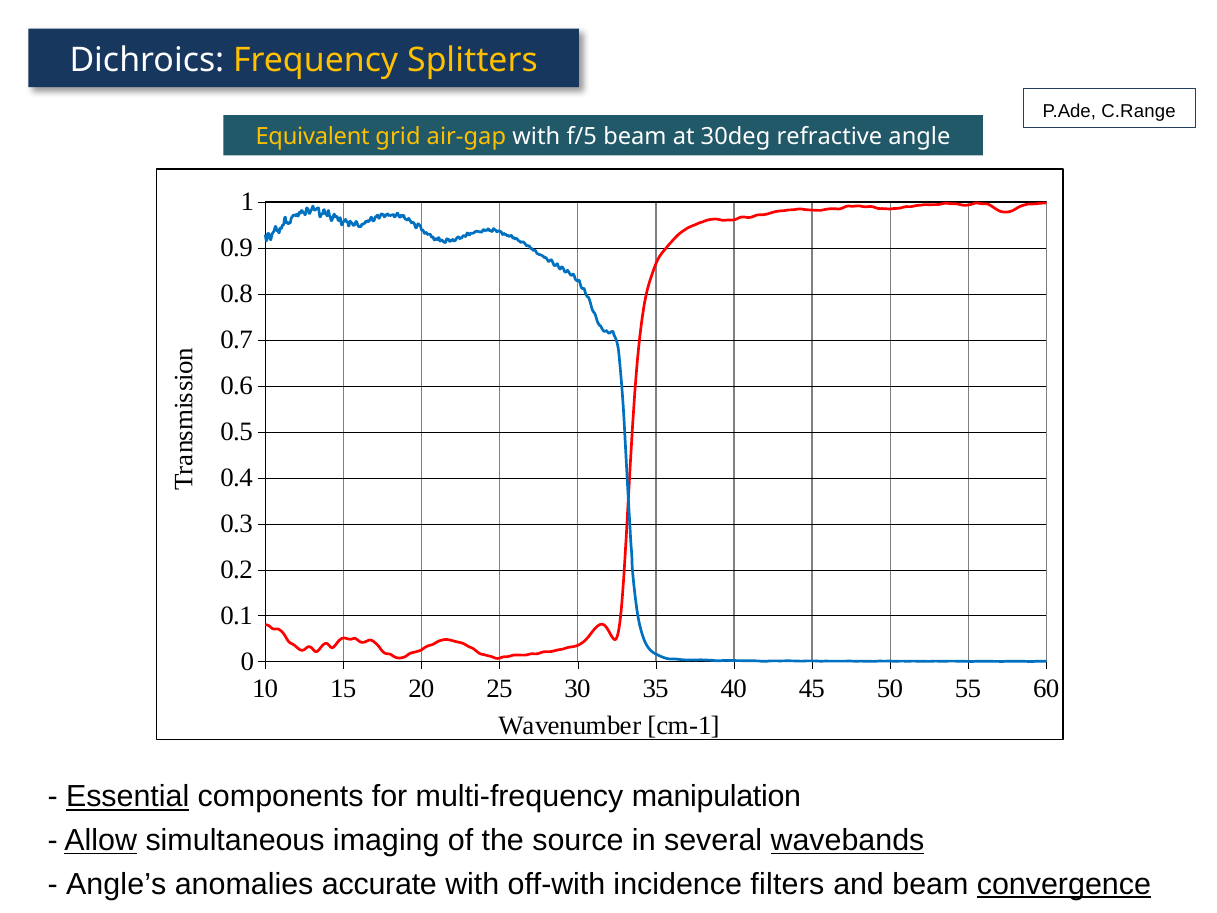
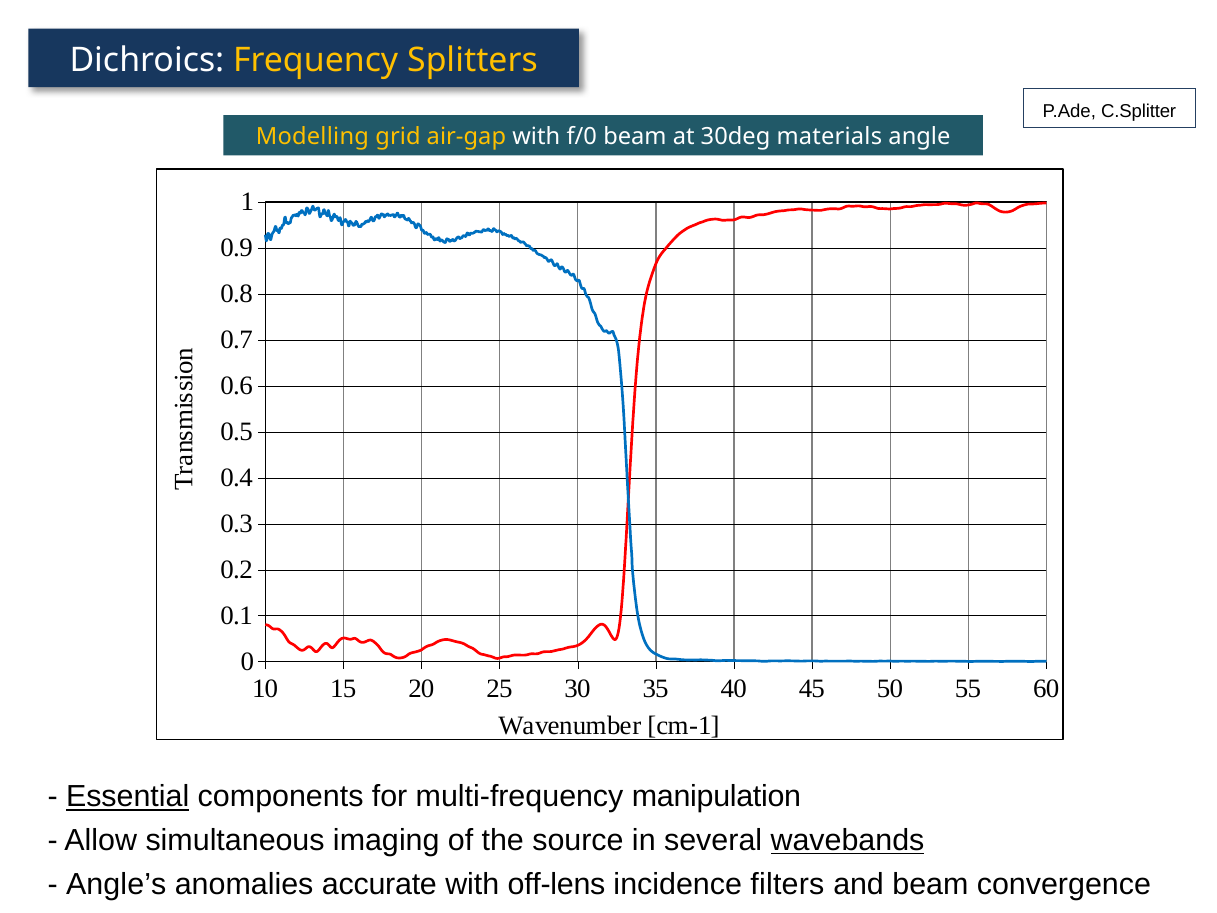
C.Range: C.Range -> C.Splitter (1139, 111)
Equivalent: Equivalent -> Modelling (312, 137)
f/5: f/5 -> f/0 (582, 137)
refractive: refractive -> materials (829, 137)
Allow underline: present -> none (101, 840)
off-with: off-with -> off-lens (557, 884)
convergence underline: present -> none (1064, 884)
